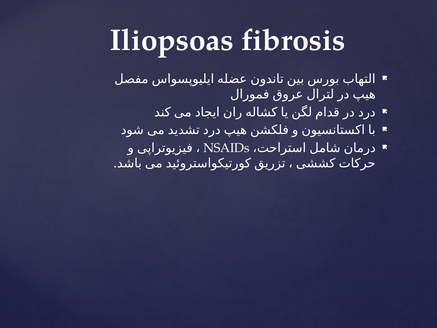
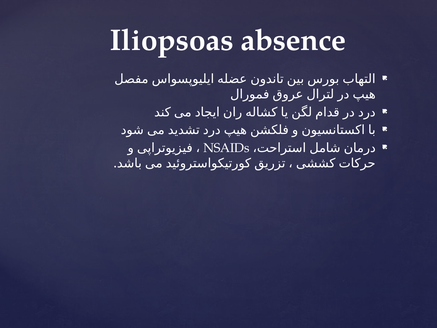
fibrosis: fibrosis -> absence (293, 40)
